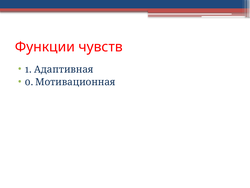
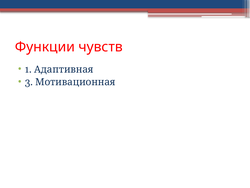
0: 0 -> 3 (29, 82)
